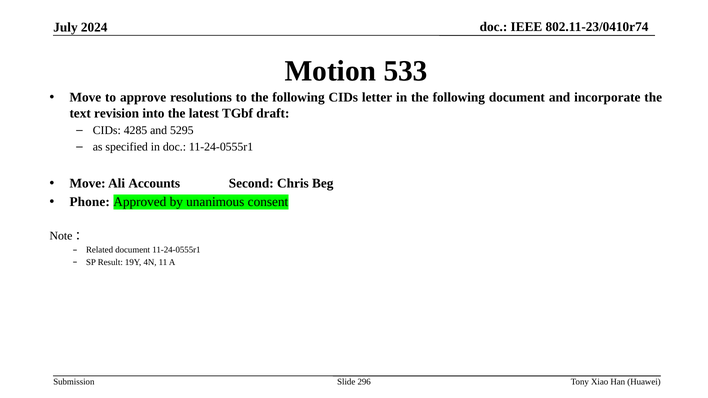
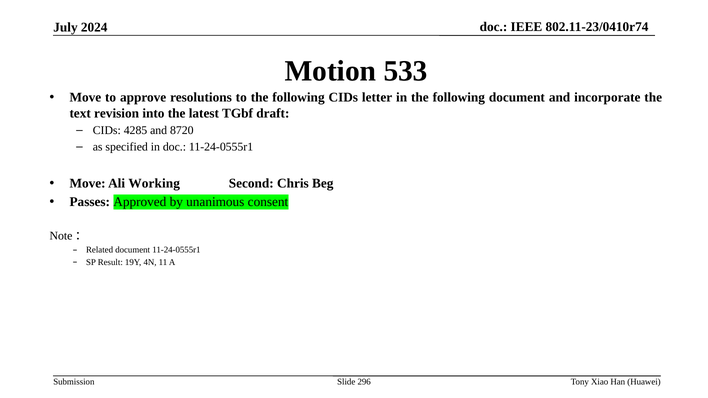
5295: 5295 -> 8720 (182, 131)
Accounts: Accounts -> Working (154, 184)
Phone: Phone -> Passes (90, 202)
